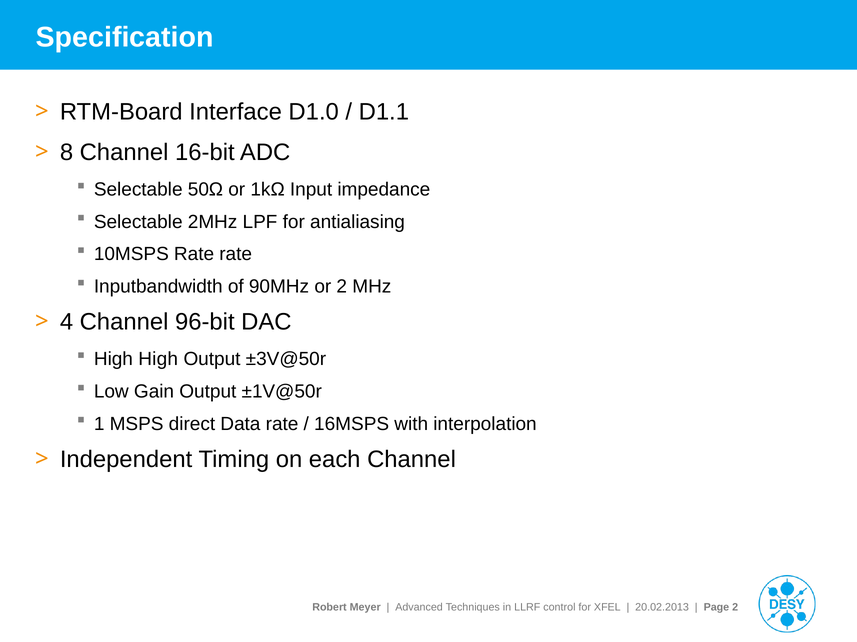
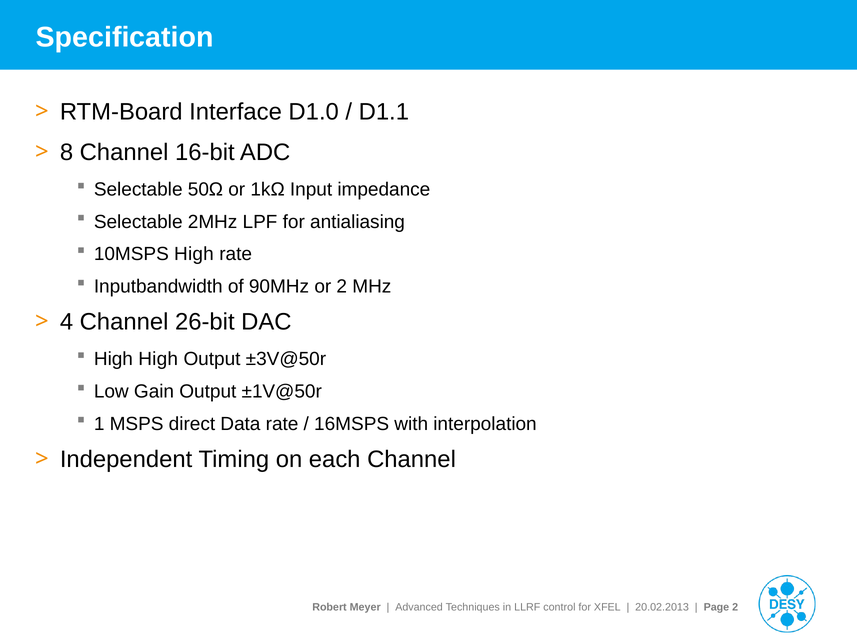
10MSPS Rate: Rate -> High (194, 254)
96-bit: 96-bit -> 26-bit (205, 322)
